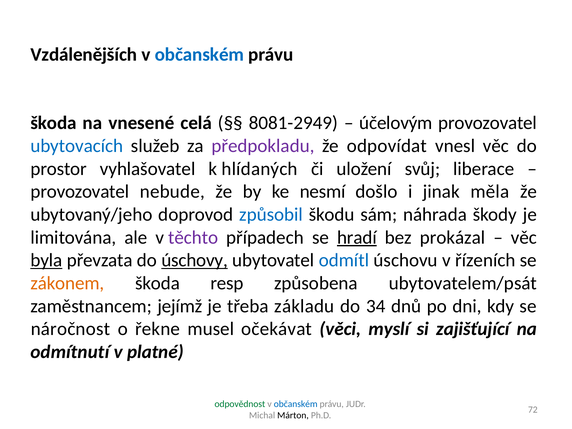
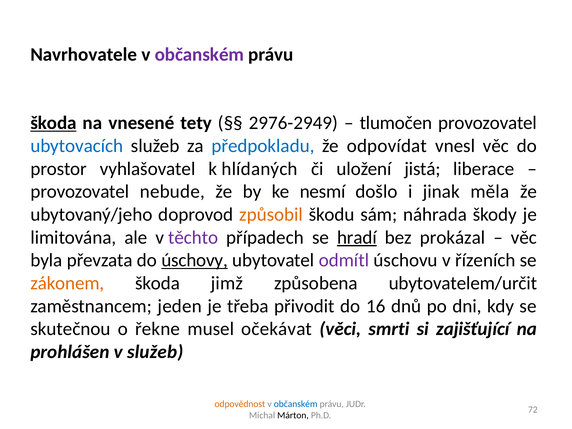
Vzdálenějších: Vzdálenějších -> Navrhovatele (84, 54)
občanském colour: blue -> purple (199, 54)
škoda underline: none -> present (53, 123)
celá: celá -> tety (196, 123)
8081-2949: 8081-2949 -> 2976-2949 (293, 123)
účelovým: účelovým -> tlumočen (396, 123)
předpokladu colour: purple -> blue (263, 146)
svůj: svůj -> jistá (423, 169)
způsobil colour: blue -> orange (271, 215)
byla underline: present -> none (46, 260)
odmítl colour: blue -> purple (344, 260)
resp: resp -> jimž (227, 283)
ubytovatelem/psát: ubytovatelem/psát -> ubytovatelem/určit (463, 283)
jejímž: jejímž -> jeden (180, 306)
základu: základu -> přivodit (304, 306)
34: 34 -> 16 (376, 306)
náročnost: náročnost -> skutečnou (70, 329)
myslí: myslí -> smrti (389, 329)
odmítnutí: odmítnutí -> prohlášen (70, 352)
v platné: platné -> služeb (155, 352)
odpovědnost colour: green -> orange (240, 404)
